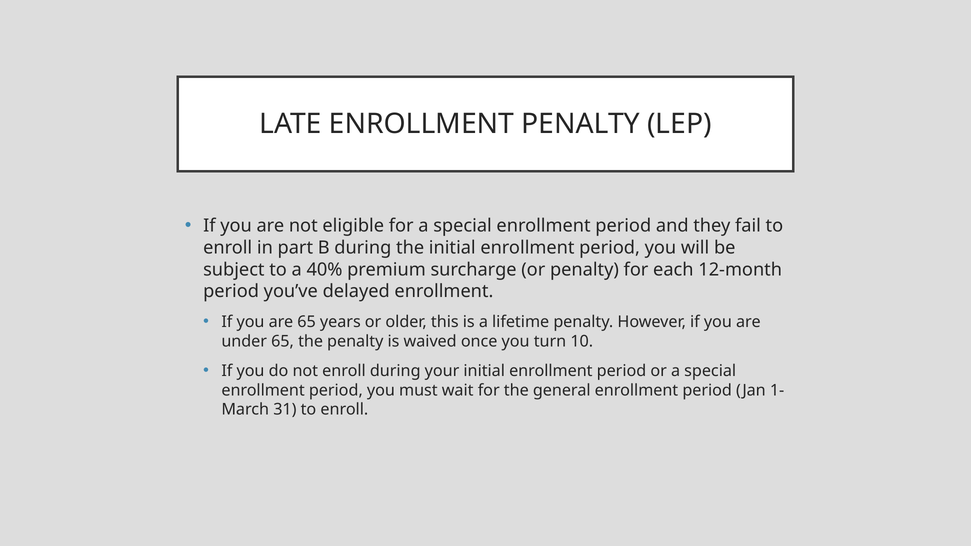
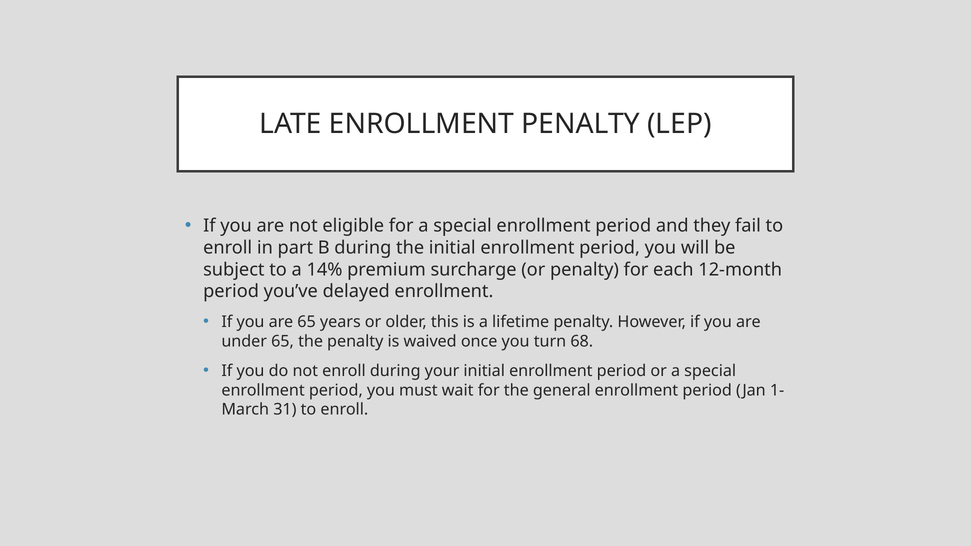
40%: 40% -> 14% (325, 270)
10: 10 -> 68 (582, 341)
